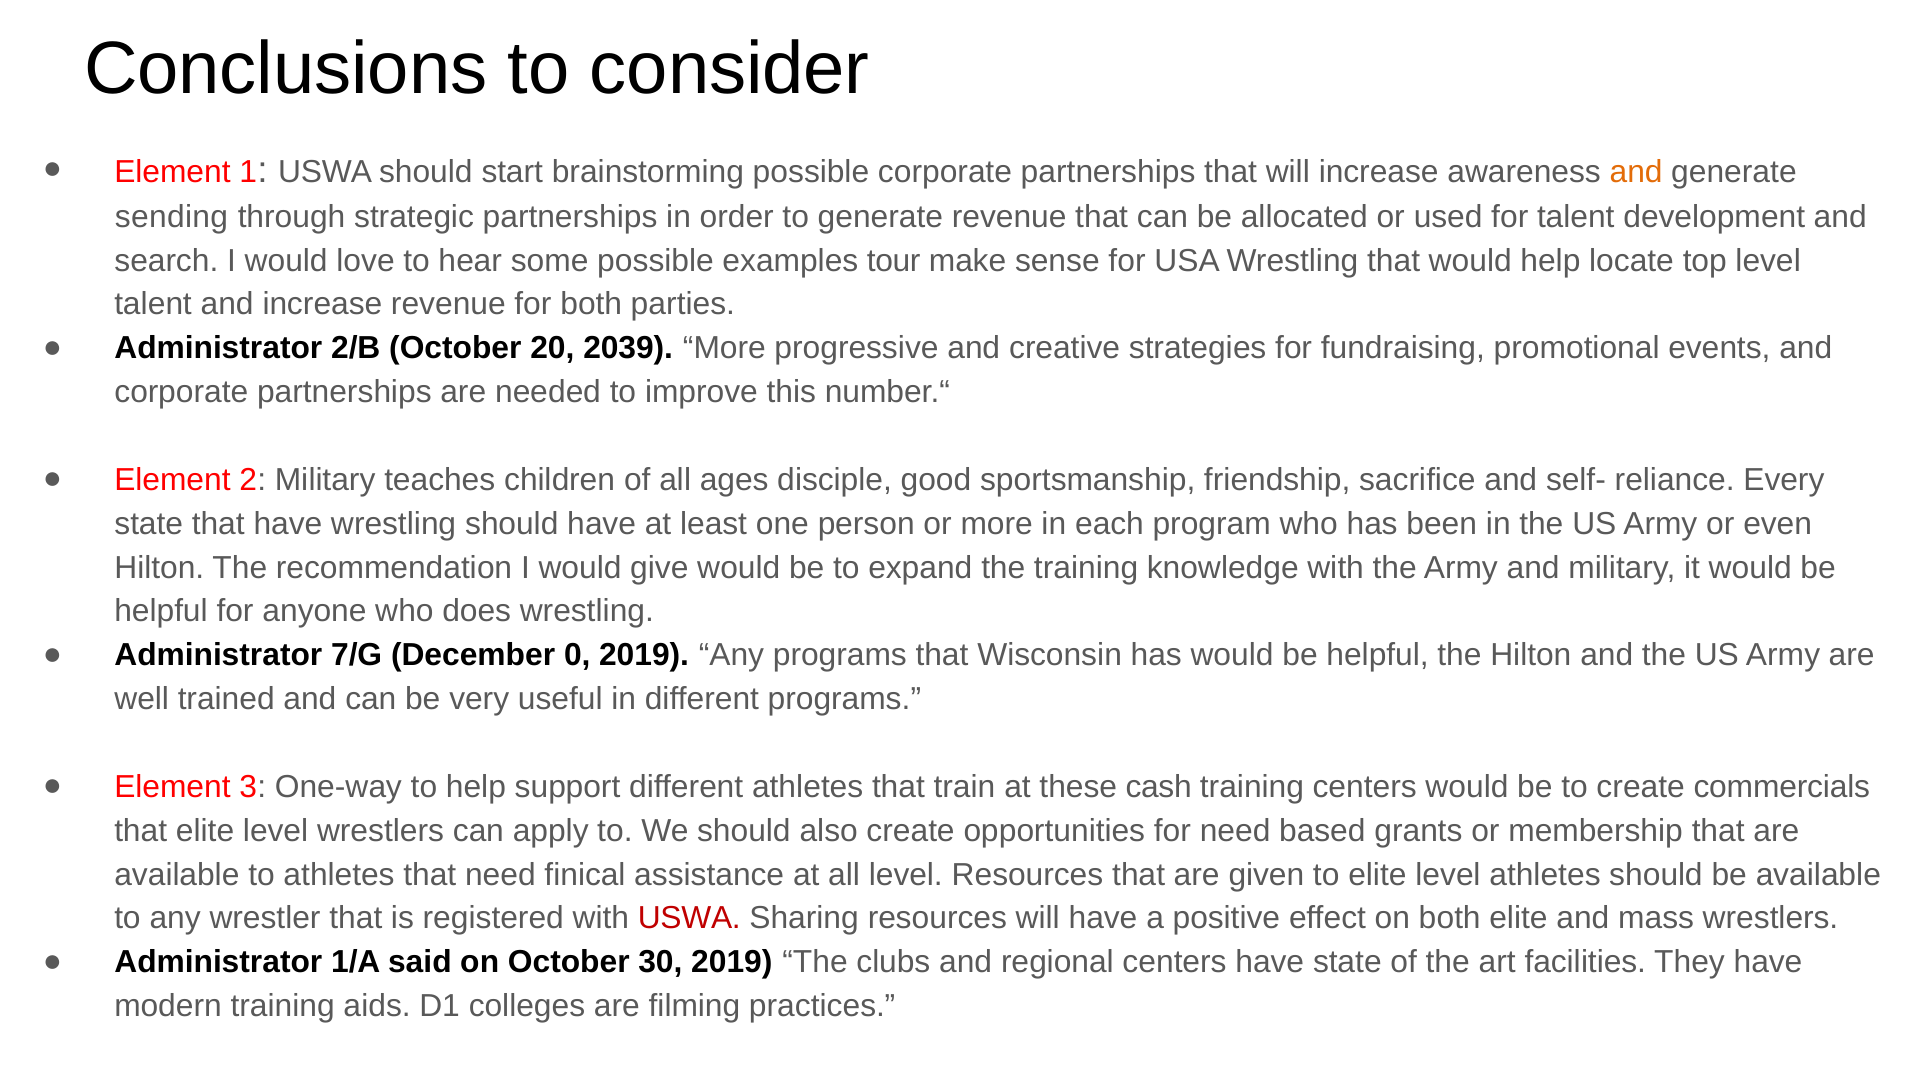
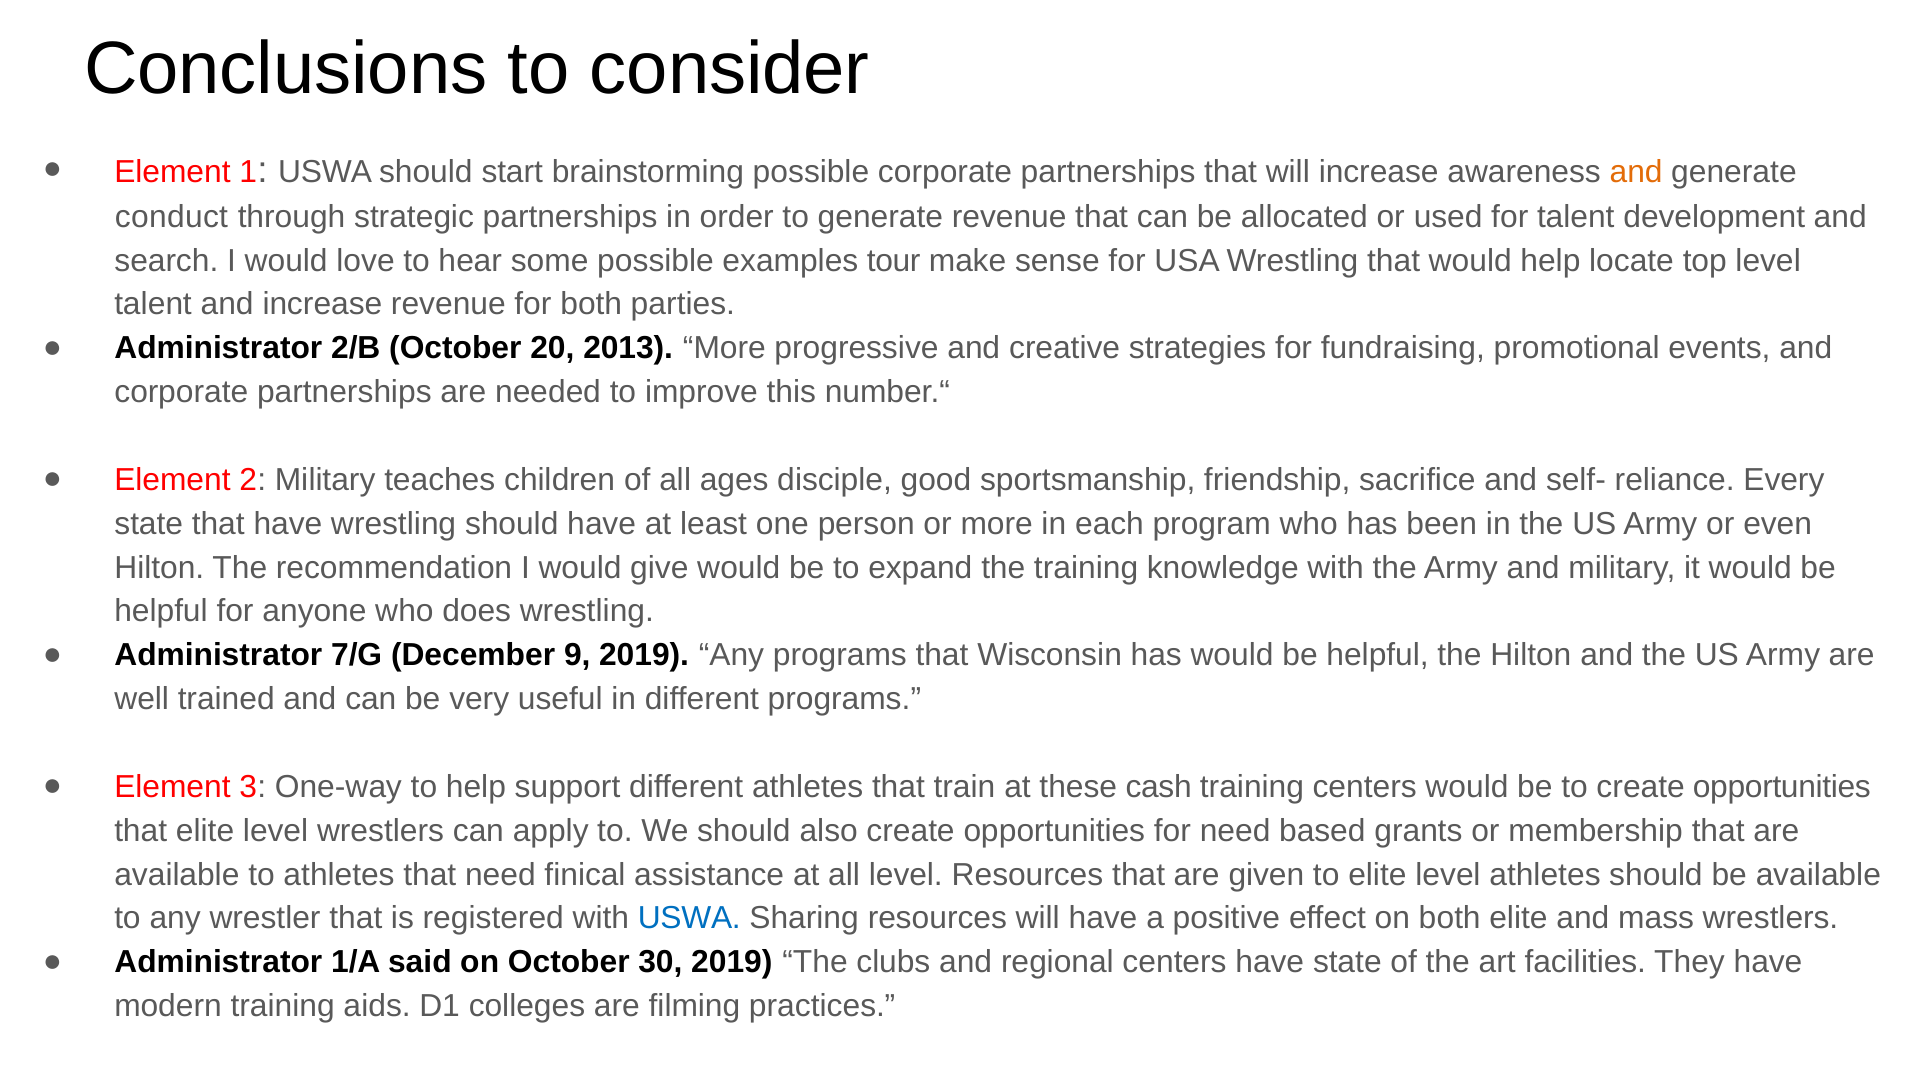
sending: sending -> conduct (171, 217)
2039: 2039 -> 2013 (628, 348)
0: 0 -> 9 (577, 655)
to create commercials: commercials -> opportunities (1782, 787)
USWA colour: red -> blue (689, 918)
